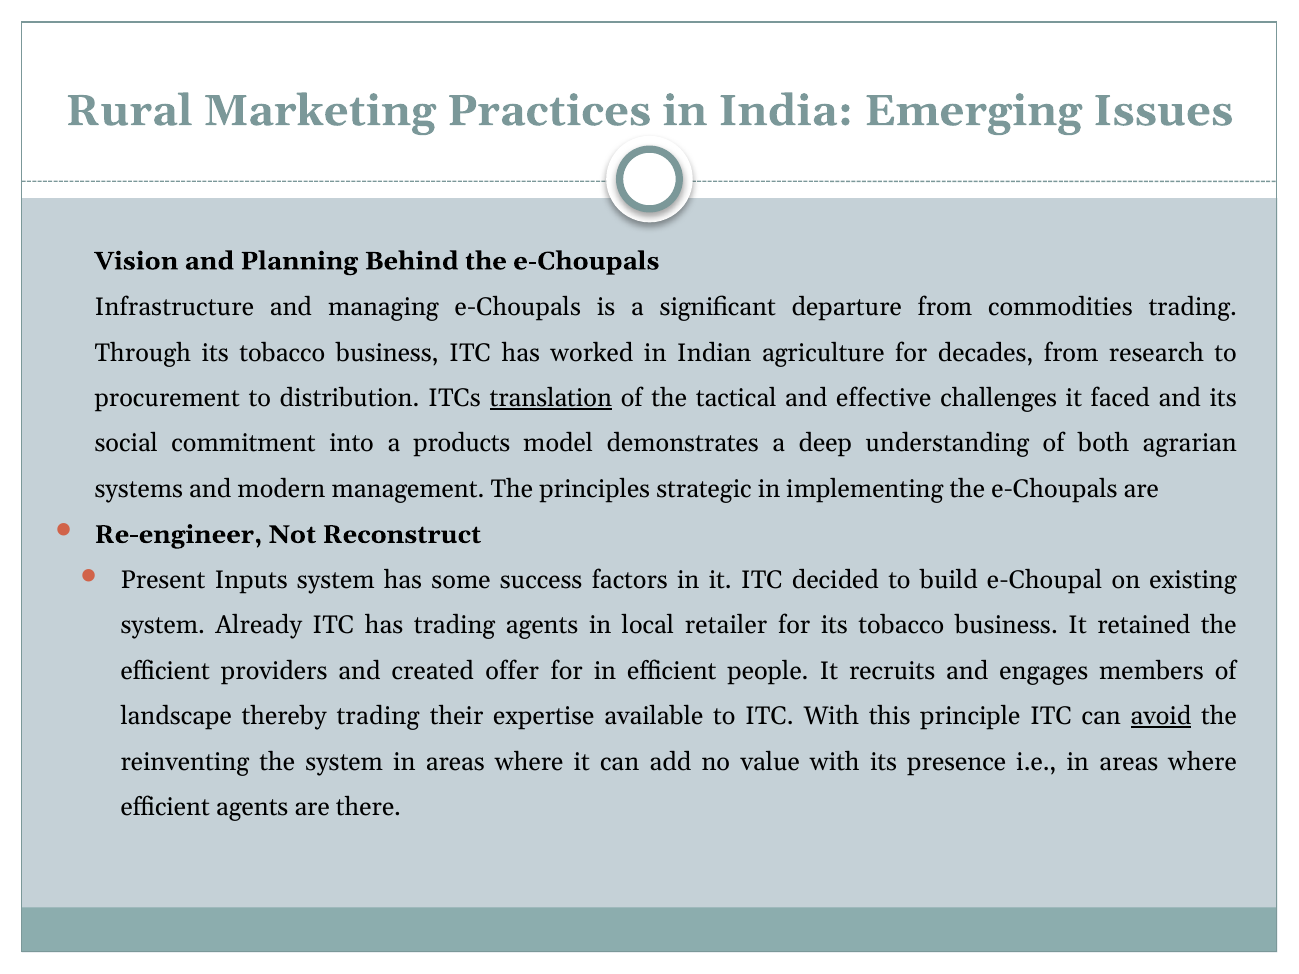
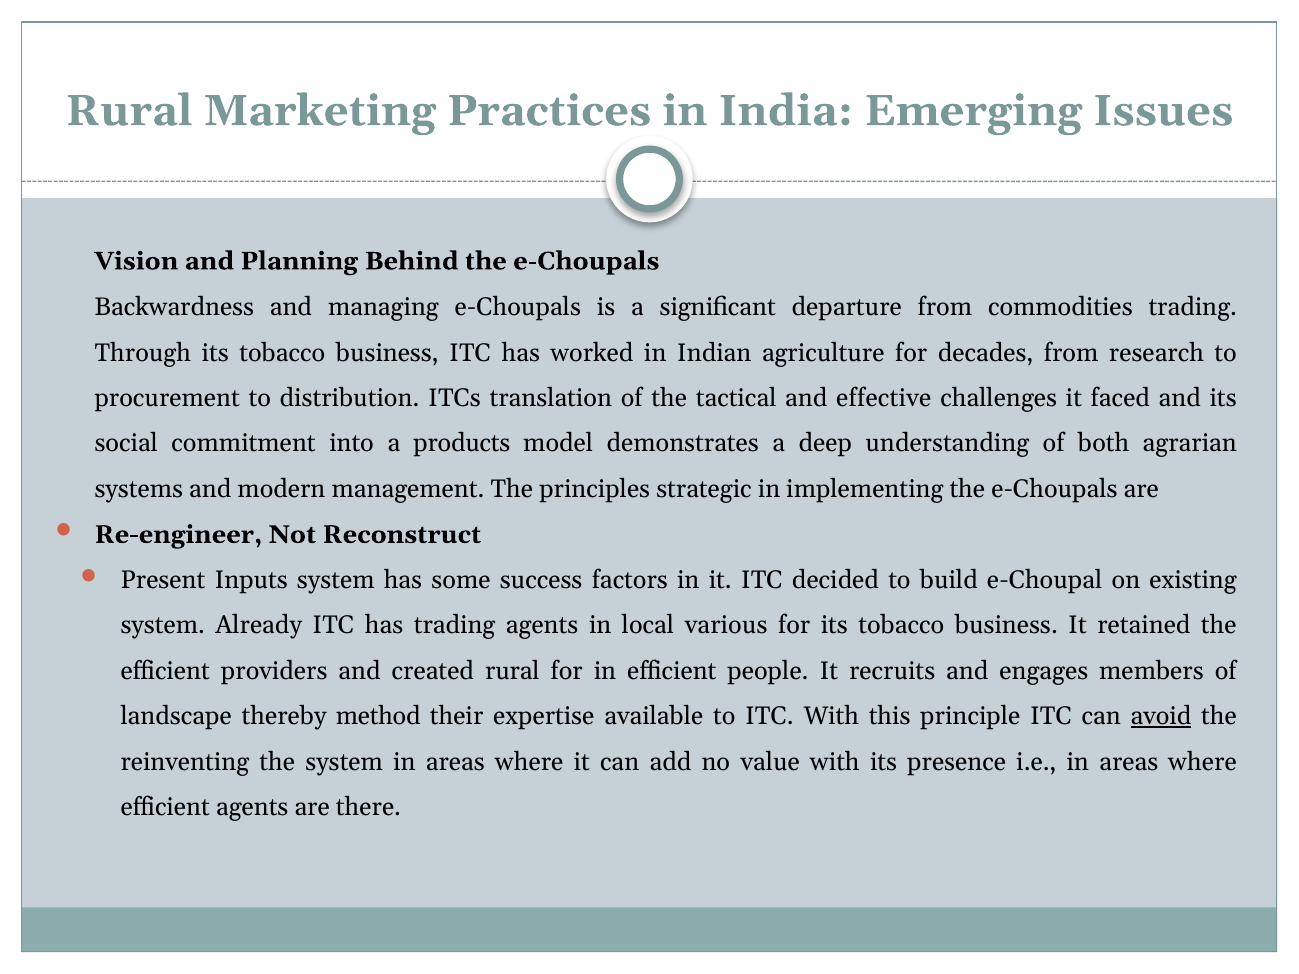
Infrastructure: Infrastructure -> Backwardness (174, 307)
translation underline: present -> none (551, 398)
retailer: retailer -> various (726, 626)
created offer: offer -> rural (512, 671)
thereby trading: trading -> method (378, 716)
